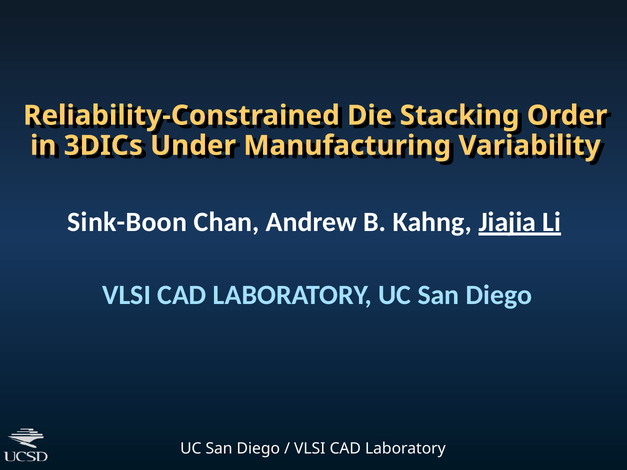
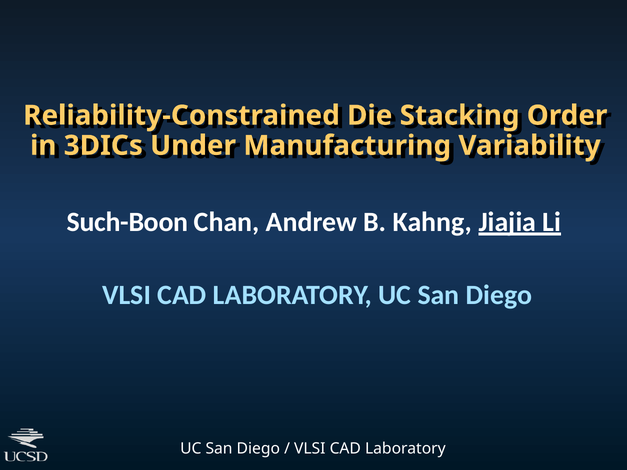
Sink-Boon: Sink-Boon -> Such-Boon (128, 222)
